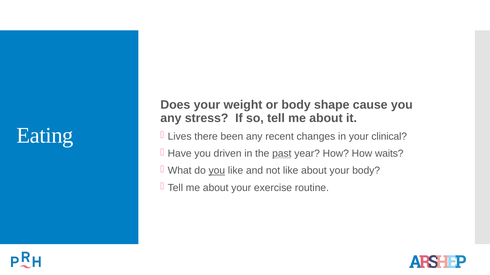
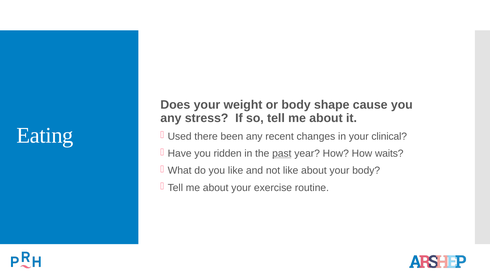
Lives: Lives -> Used (180, 137)
driven: driven -> ridden (228, 154)
you underline: present -> none (217, 171)
